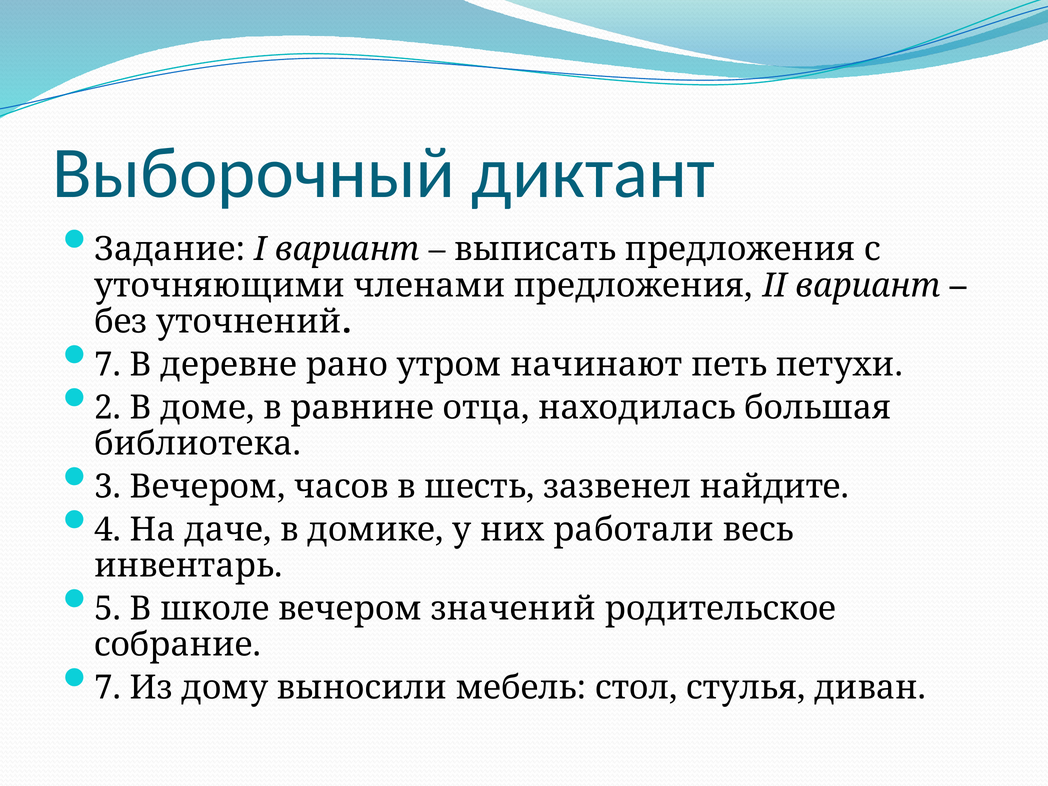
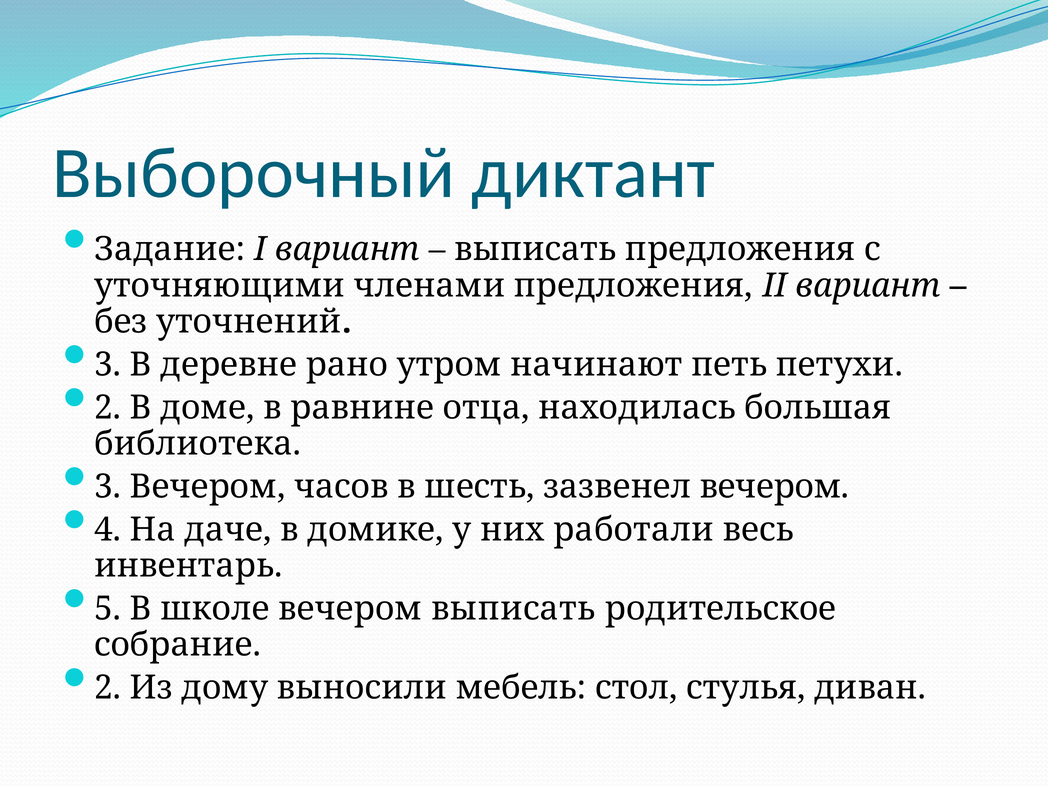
7: 7 -> 3 (108, 365)
зазвенел найдите: найдите -> вечером (774, 487)
вечером значений: значений -> выписать (513, 609)
7: 7 -> 2 (108, 688)
